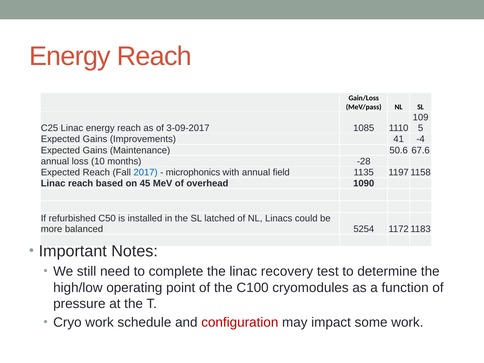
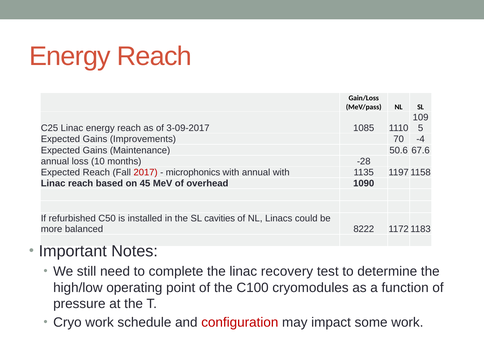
41: 41 -> 70 (399, 139)
2017 colour: blue -> red (146, 172)
annual field: field -> with (281, 172)
latched: latched -> cavities (220, 219)
5254: 5254 -> 8222 (364, 229)
